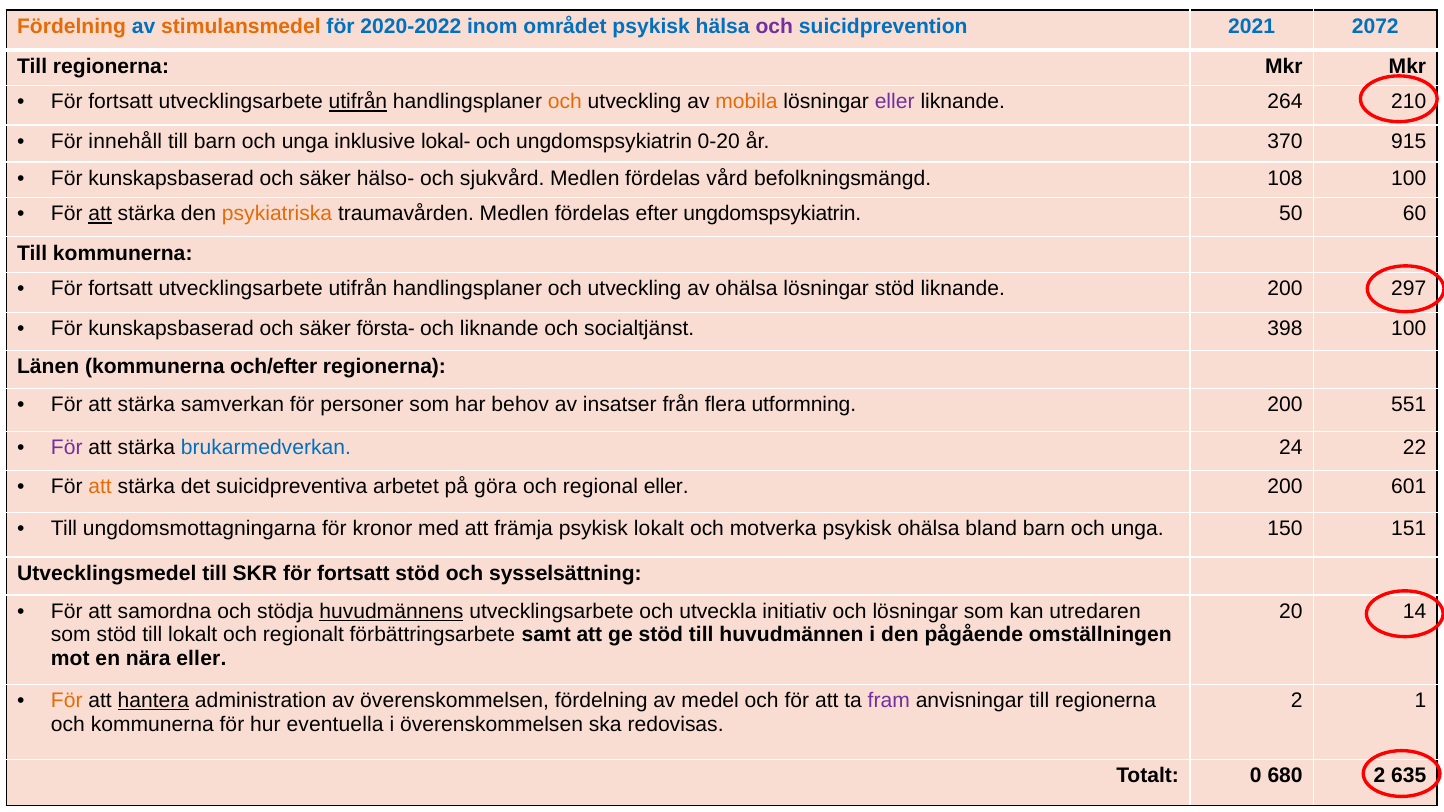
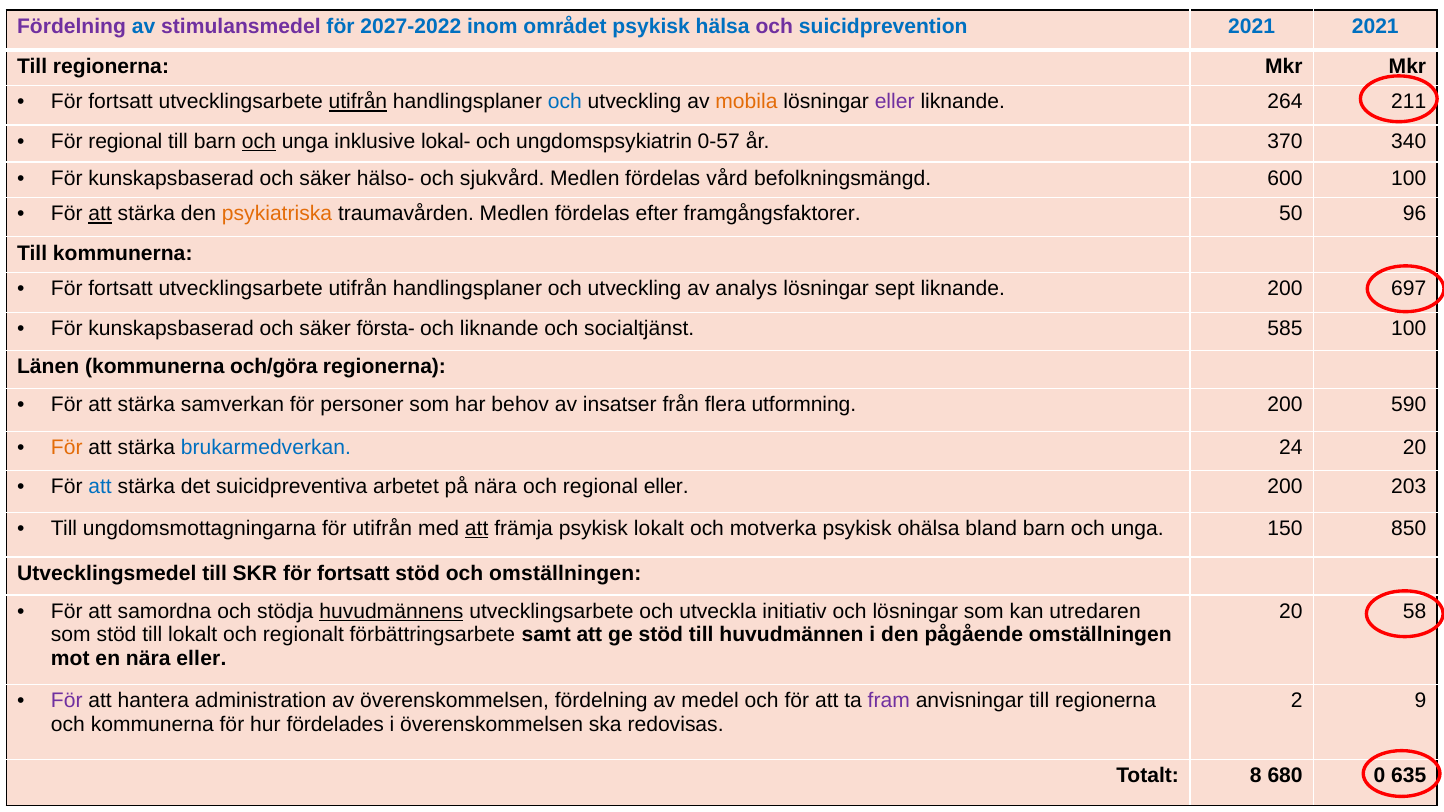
Fördelning colour: orange -> purple (72, 26)
stimulansmedel colour: orange -> purple (241, 26)
2020-2022: 2020-2022 -> 2027-2022 (411, 26)
2021 2072: 2072 -> 2021 (1375, 26)
och colour: orange -> blue (565, 102)
210: 210 -> 211 (1409, 102)
För innehåll: innehåll -> regional (125, 141)
och underline: none -> present (259, 141)
0-20: 0-20 -> 0-57 (719, 141)
915: 915 -> 340 (1409, 141)
108: 108 -> 600 (1285, 178)
efter ungdomspsykiatrin: ungdomspsykiatrin -> framgångsfaktorer (772, 214)
60: 60 -> 96 (1415, 214)
av ohälsa: ohälsa -> analys (746, 289)
lösningar stöd: stöd -> sept (895, 289)
297: 297 -> 697 (1409, 289)
398: 398 -> 585 (1285, 329)
och/efter: och/efter -> och/göra (274, 367)
551: 551 -> 590 (1409, 405)
För colour: purple -> orange (67, 448)
24 22: 22 -> 20 (1415, 448)
att colour: orange -> blue (100, 487)
på göra: göra -> nära (496, 487)
601: 601 -> 203 (1409, 487)
för kronor: kronor -> utifrån (382, 529)
att underline: none -> present (477, 529)
151: 151 -> 850 (1409, 529)
och sysselsättning: sysselsättning -> omställningen (565, 573)
14: 14 -> 58 (1415, 611)
För colour: orange -> purple (67, 701)
hantera underline: present -> none (153, 701)
1: 1 -> 9 (1420, 701)
eventuella: eventuella -> fördelades (335, 725)
0: 0 -> 8 (1256, 776)
680 2: 2 -> 0 (1379, 776)
